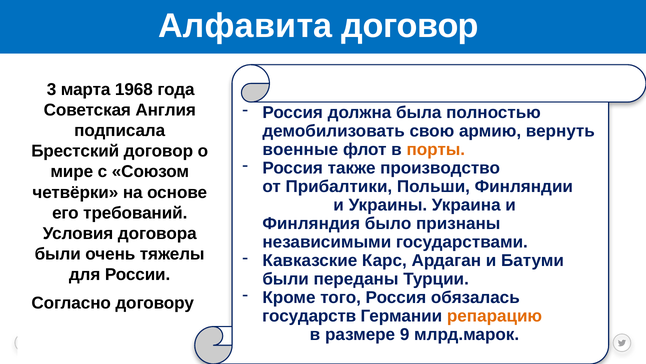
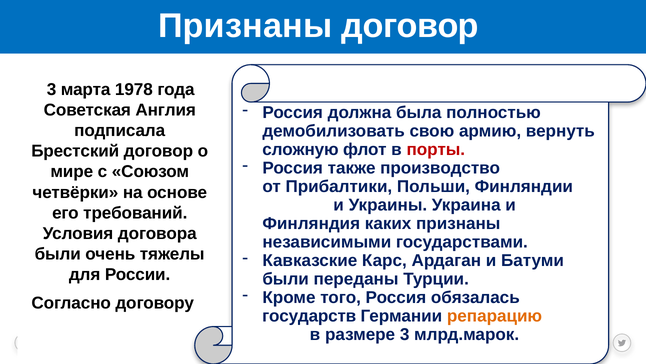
Алфавита: Алфавита -> Признаны (245, 26)
1968: 1968 -> 1978 (134, 89)
военные: военные -> сложную (300, 149)
порты colour: orange -> red (436, 149)
было: было -> каких (388, 223)
размере 9: 9 -> 3 (405, 334)
